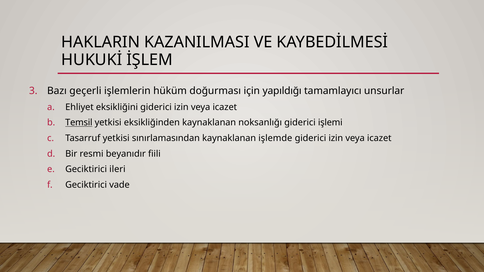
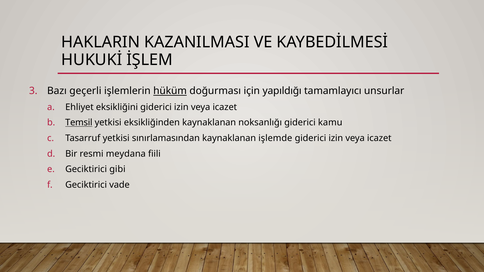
hüküm underline: none -> present (170, 91)
işlemi: işlemi -> kamu (330, 123)
beyanıdır: beyanıdır -> meydana (126, 154)
ileri: ileri -> gibi (117, 169)
